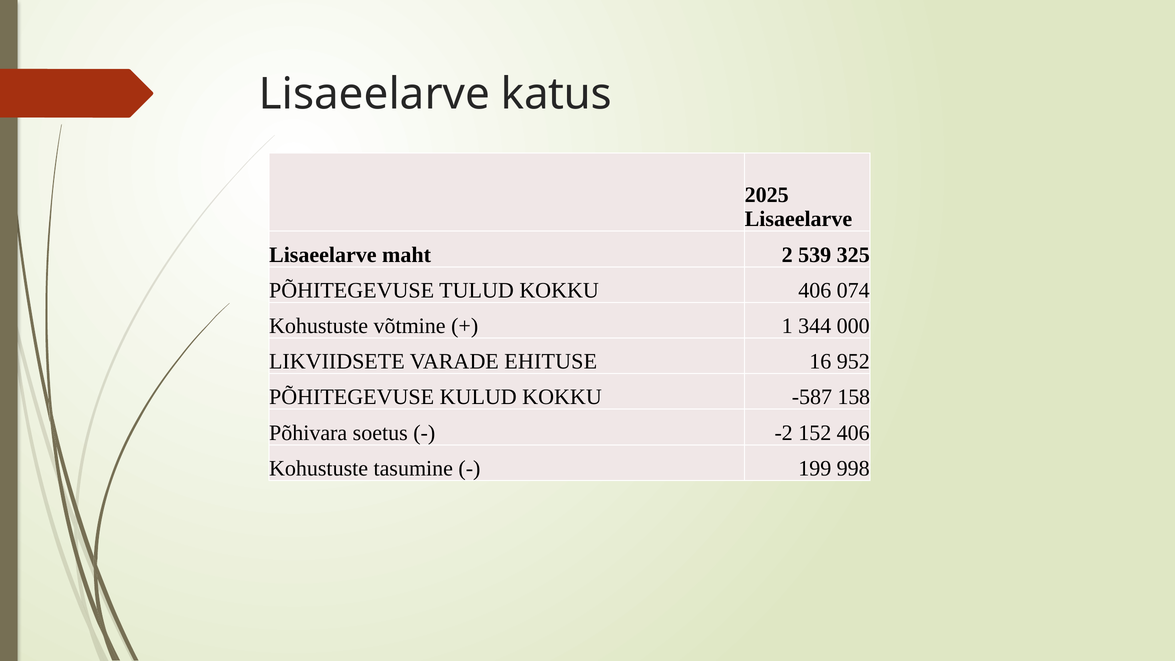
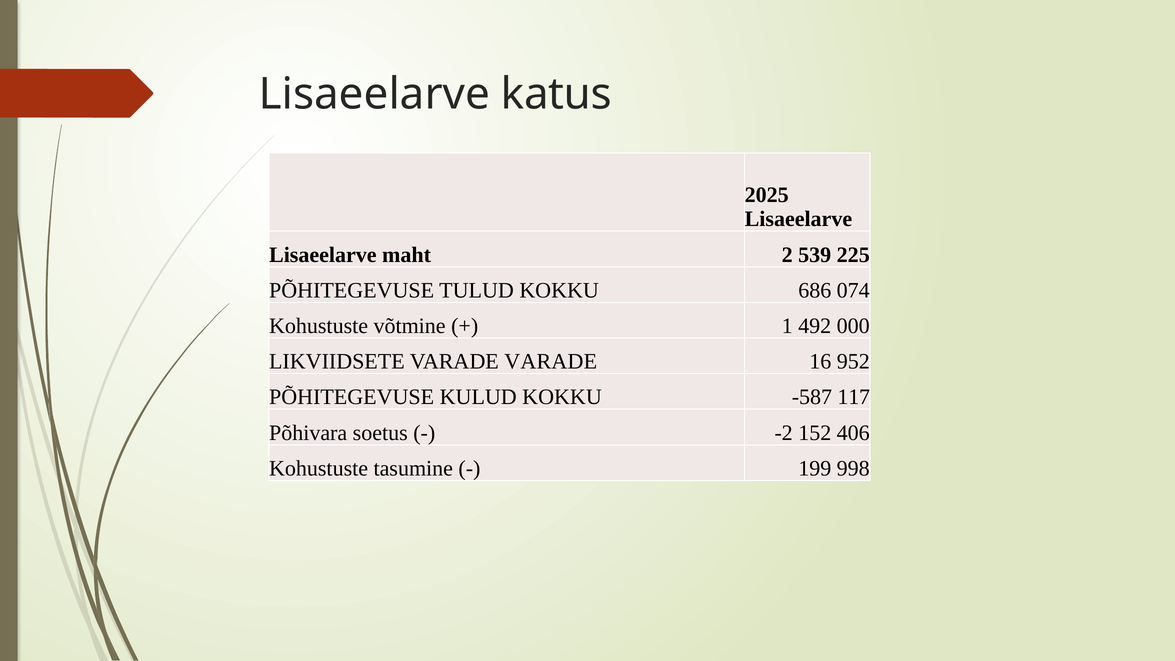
325: 325 -> 225 (853, 255)
KOKKU 406: 406 -> 686 (815, 290)
344: 344 -> 492 (815, 326)
VARADE EHITUSE: EHITUSE -> VARADE (551, 362)
158: 158 -> 117 (854, 397)
